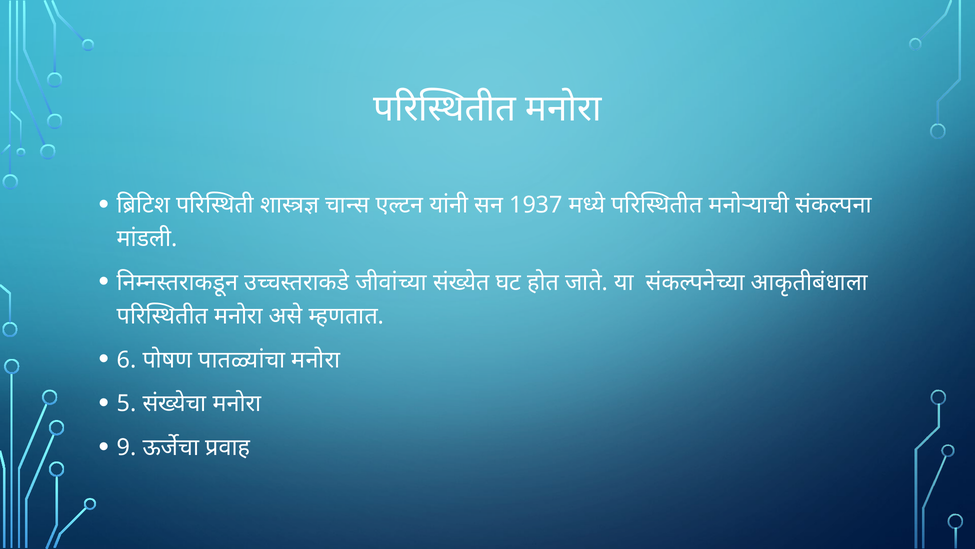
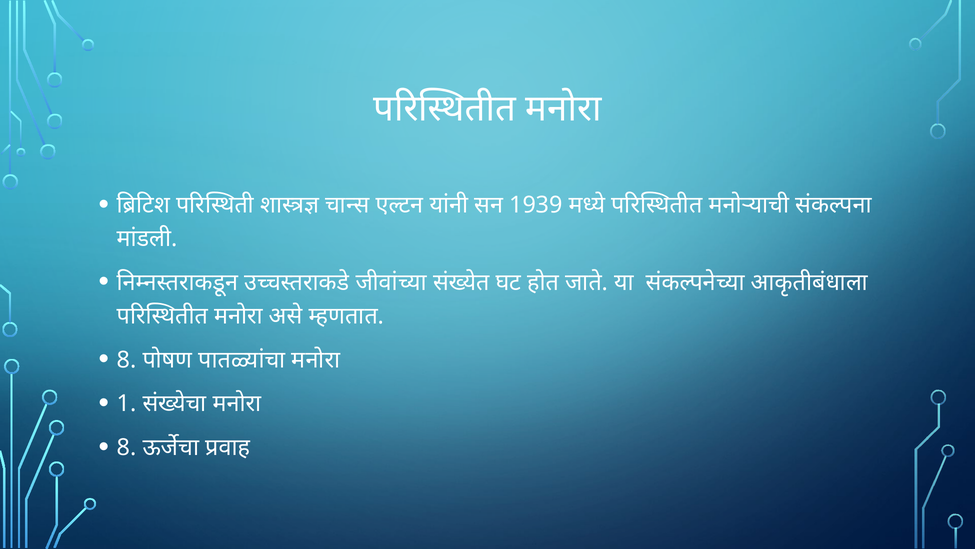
1937: 1937 -> 1939 (536, 205)
6: 6 -> 8 (127, 359)
5: 5 -> 1 (127, 403)
9: 9 -> 8 (127, 447)
